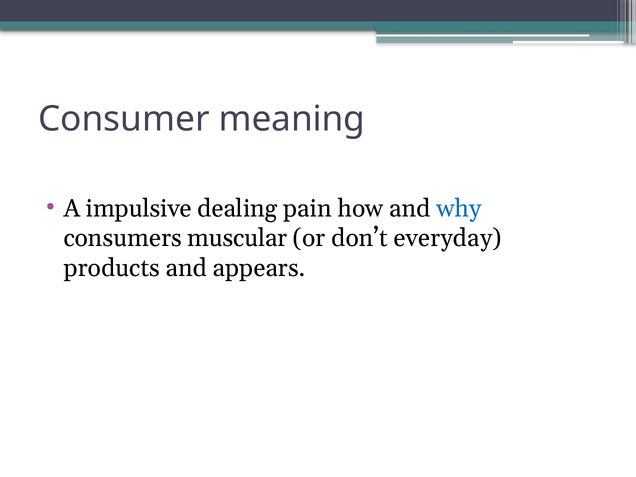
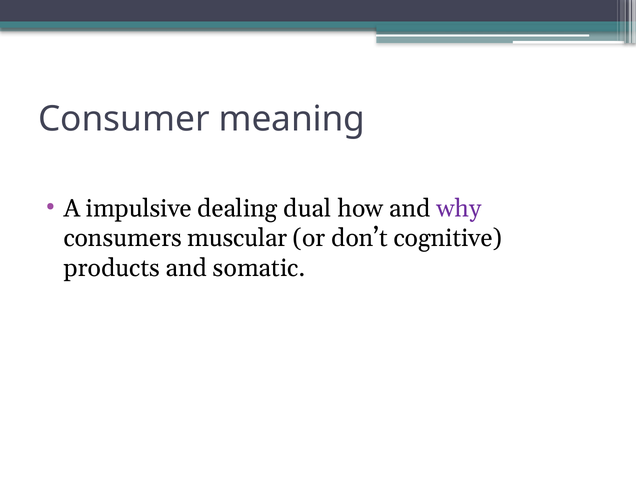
pain: pain -> dual (307, 209)
why colour: blue -> purple (459, 209)
everyday: everyday -> cognitive (448, 238)
appears: appears -> somatic (259, 268)
